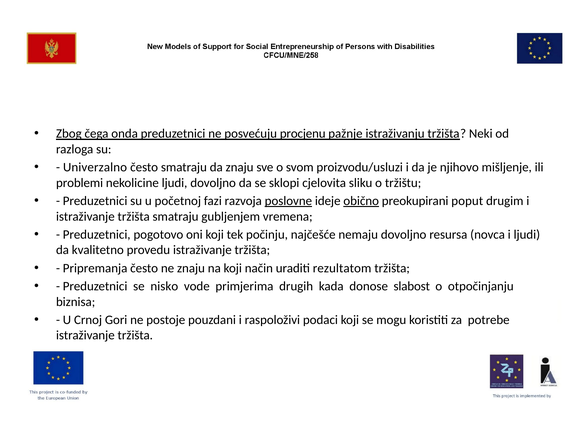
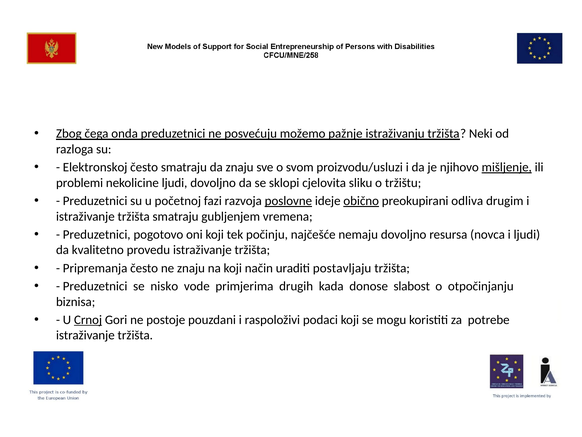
procjenu: procjenu -> možemo (303, 134)
Univerzalno: Univerzalno -> Elektronskoj (95, 167)
mišljenje underline: none -> present (507, 167)
poput: poput -> odliva (467, 201)
rezultatom: rezultatom -> postavljaju (342, 268)
Crnoj underline: none -> present (88, 319)
